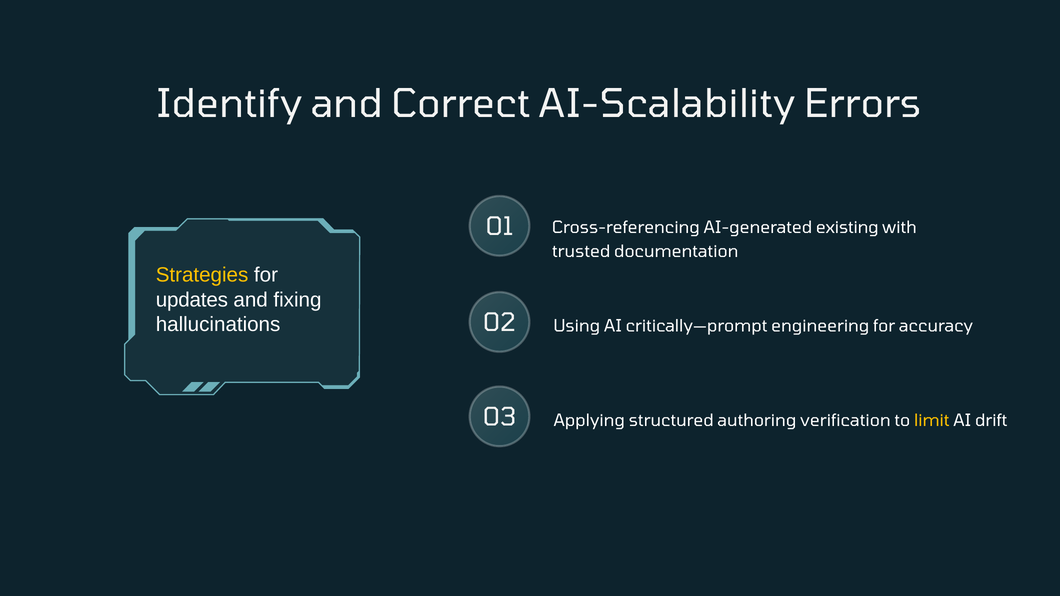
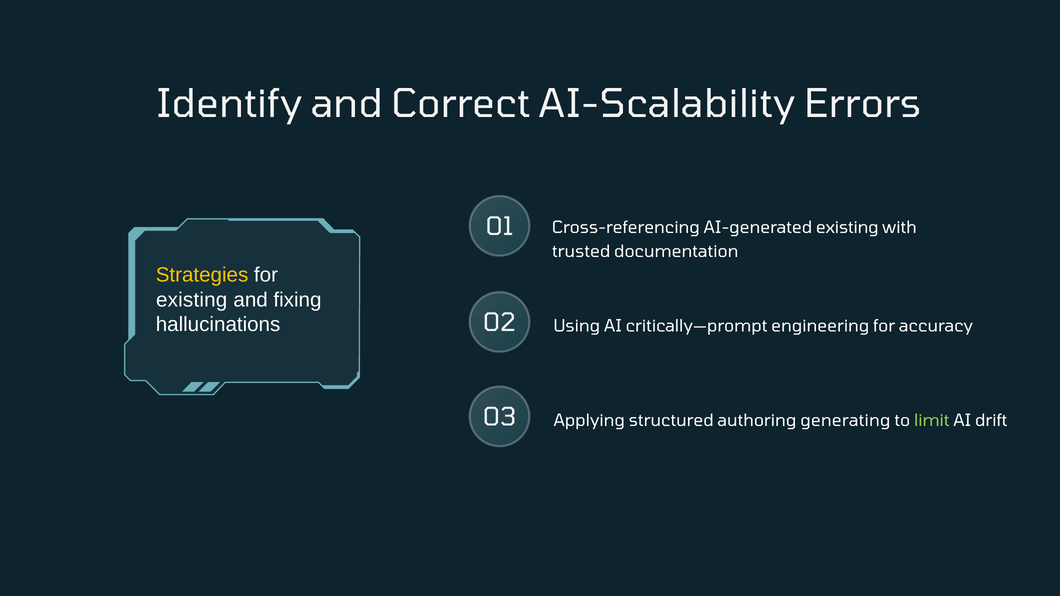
updates: updates -> existing (192, 300)
verification: verification -> generating (845, 421)
limit colour: yellow -> light green (932, 421)
